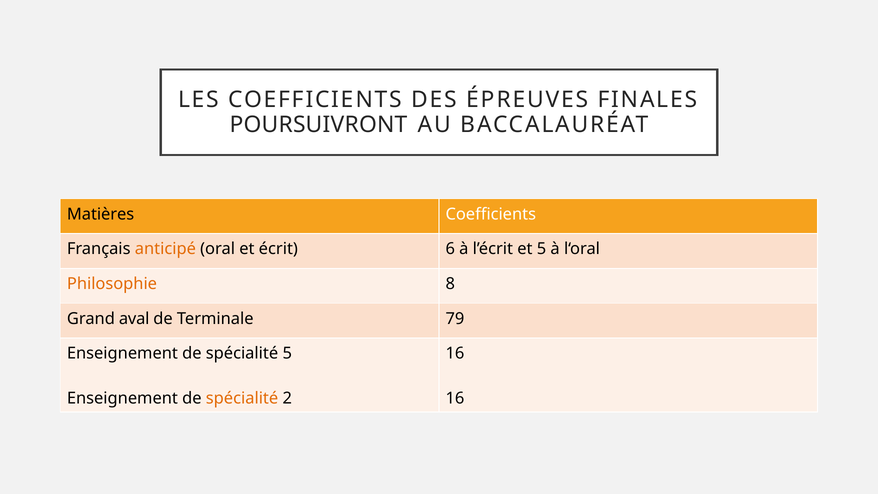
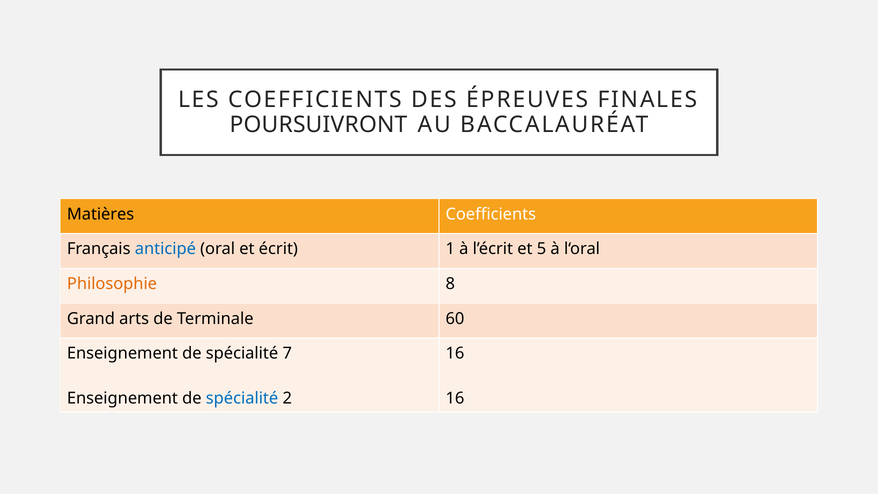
anticipé colour: orange -> blue (165, 249)
6: 6 -> 1 (450, 249)
aval: aval -> arts (134, 319)
79: 79 -> 60 (455, 319)
spécialité 5: 5 -> 7 (287, 353)
spécialité colour: orange -> blue (242, 398)
